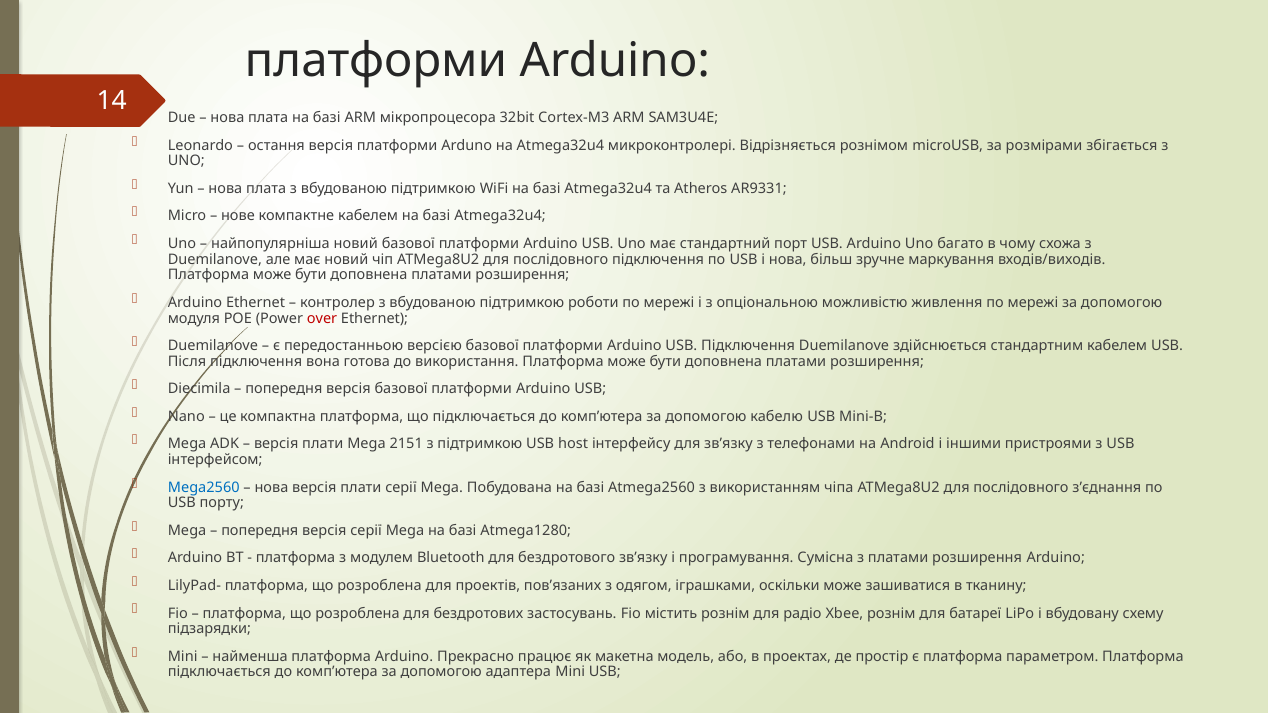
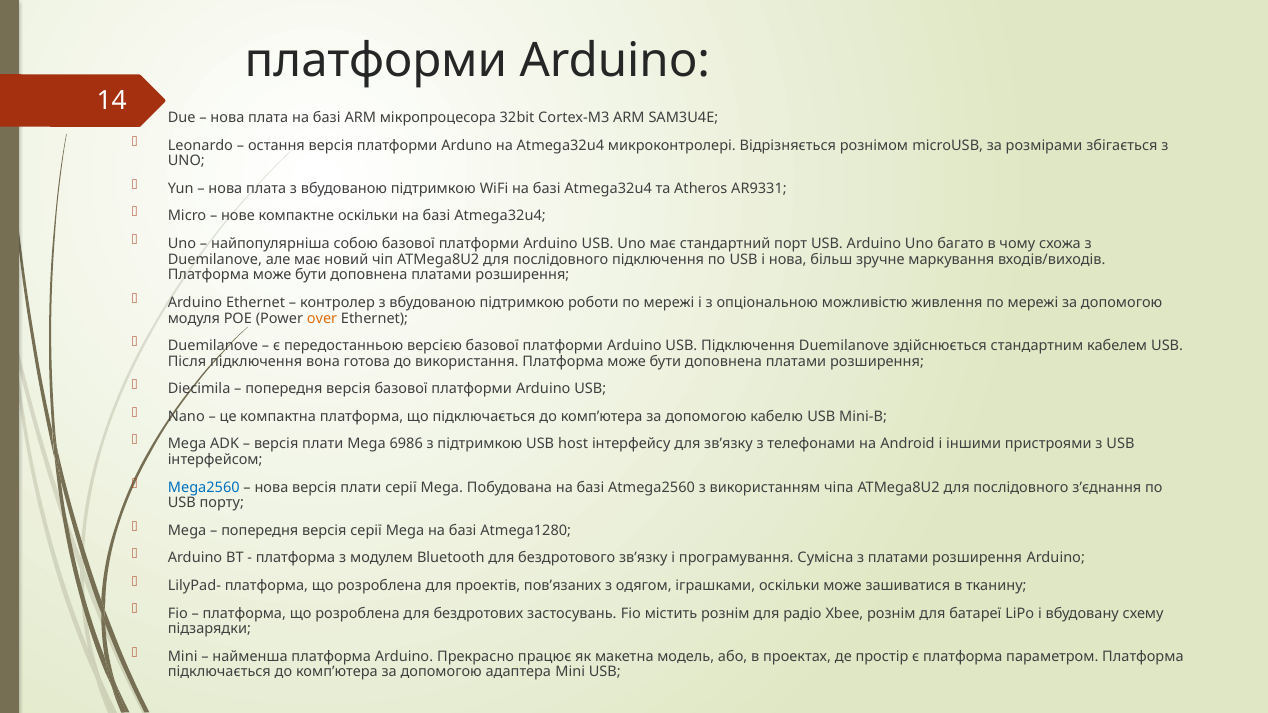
компактне кабелем: кабелем -> оскільки (368, 216)
найпопулярніша новий: новий -> собою (356, 244)
over colour: red -> orange (322, 318)
2151: 2151 -> 6986 (406, 444)
